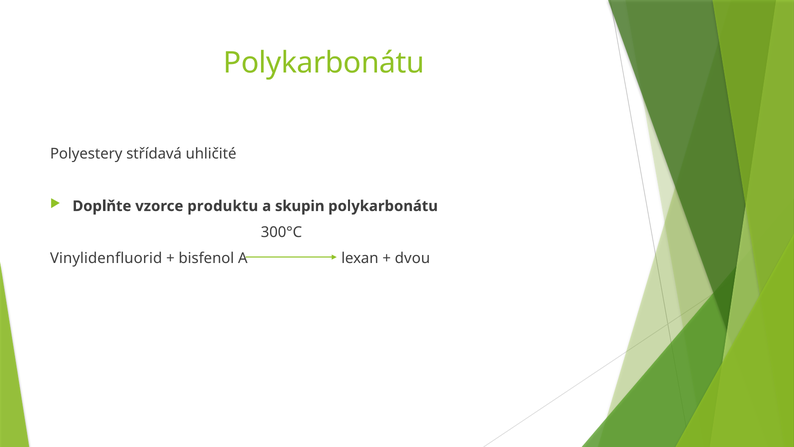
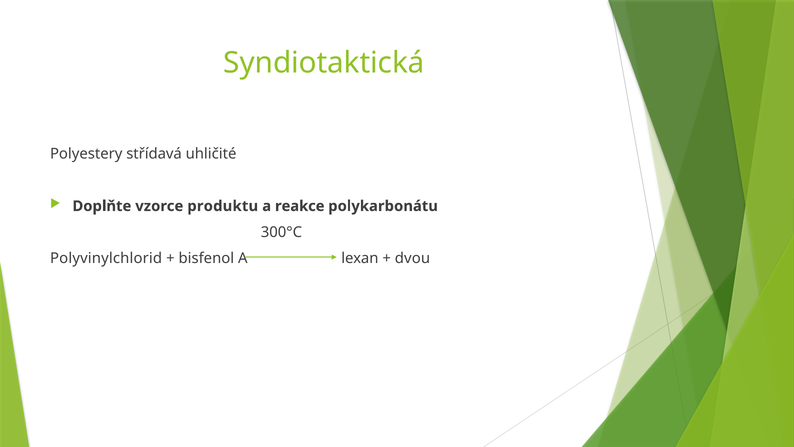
Polykarbonátu: Polykarbonátu -> Syndiotaktická (324, 63)
skupin: skupin -> reakce (300, 206)
Vinylidenfluorid: Vinylidenfluorid -> Polyvinylchlorid (106, 258)
